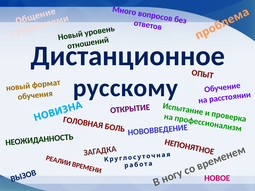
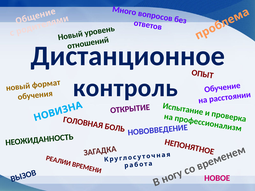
русскому: русскому -> контроль (125, 88)
